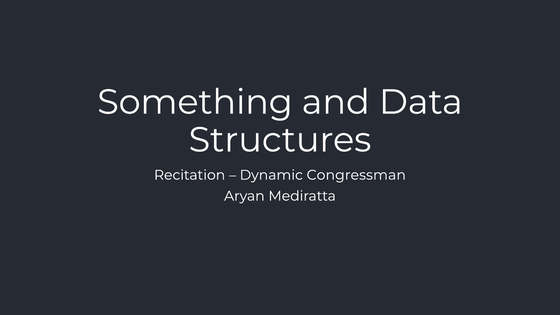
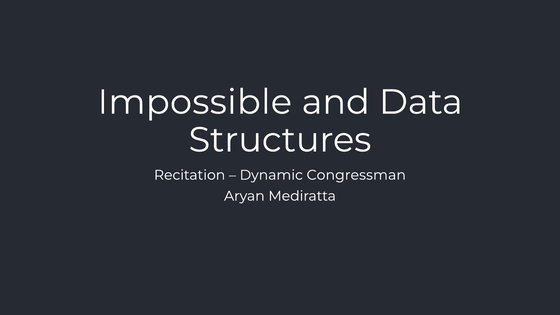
Something: Something -> Impossible (195, 102)
